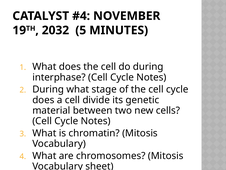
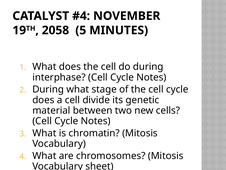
2032: 2032 -> 2058 (55, 30)
